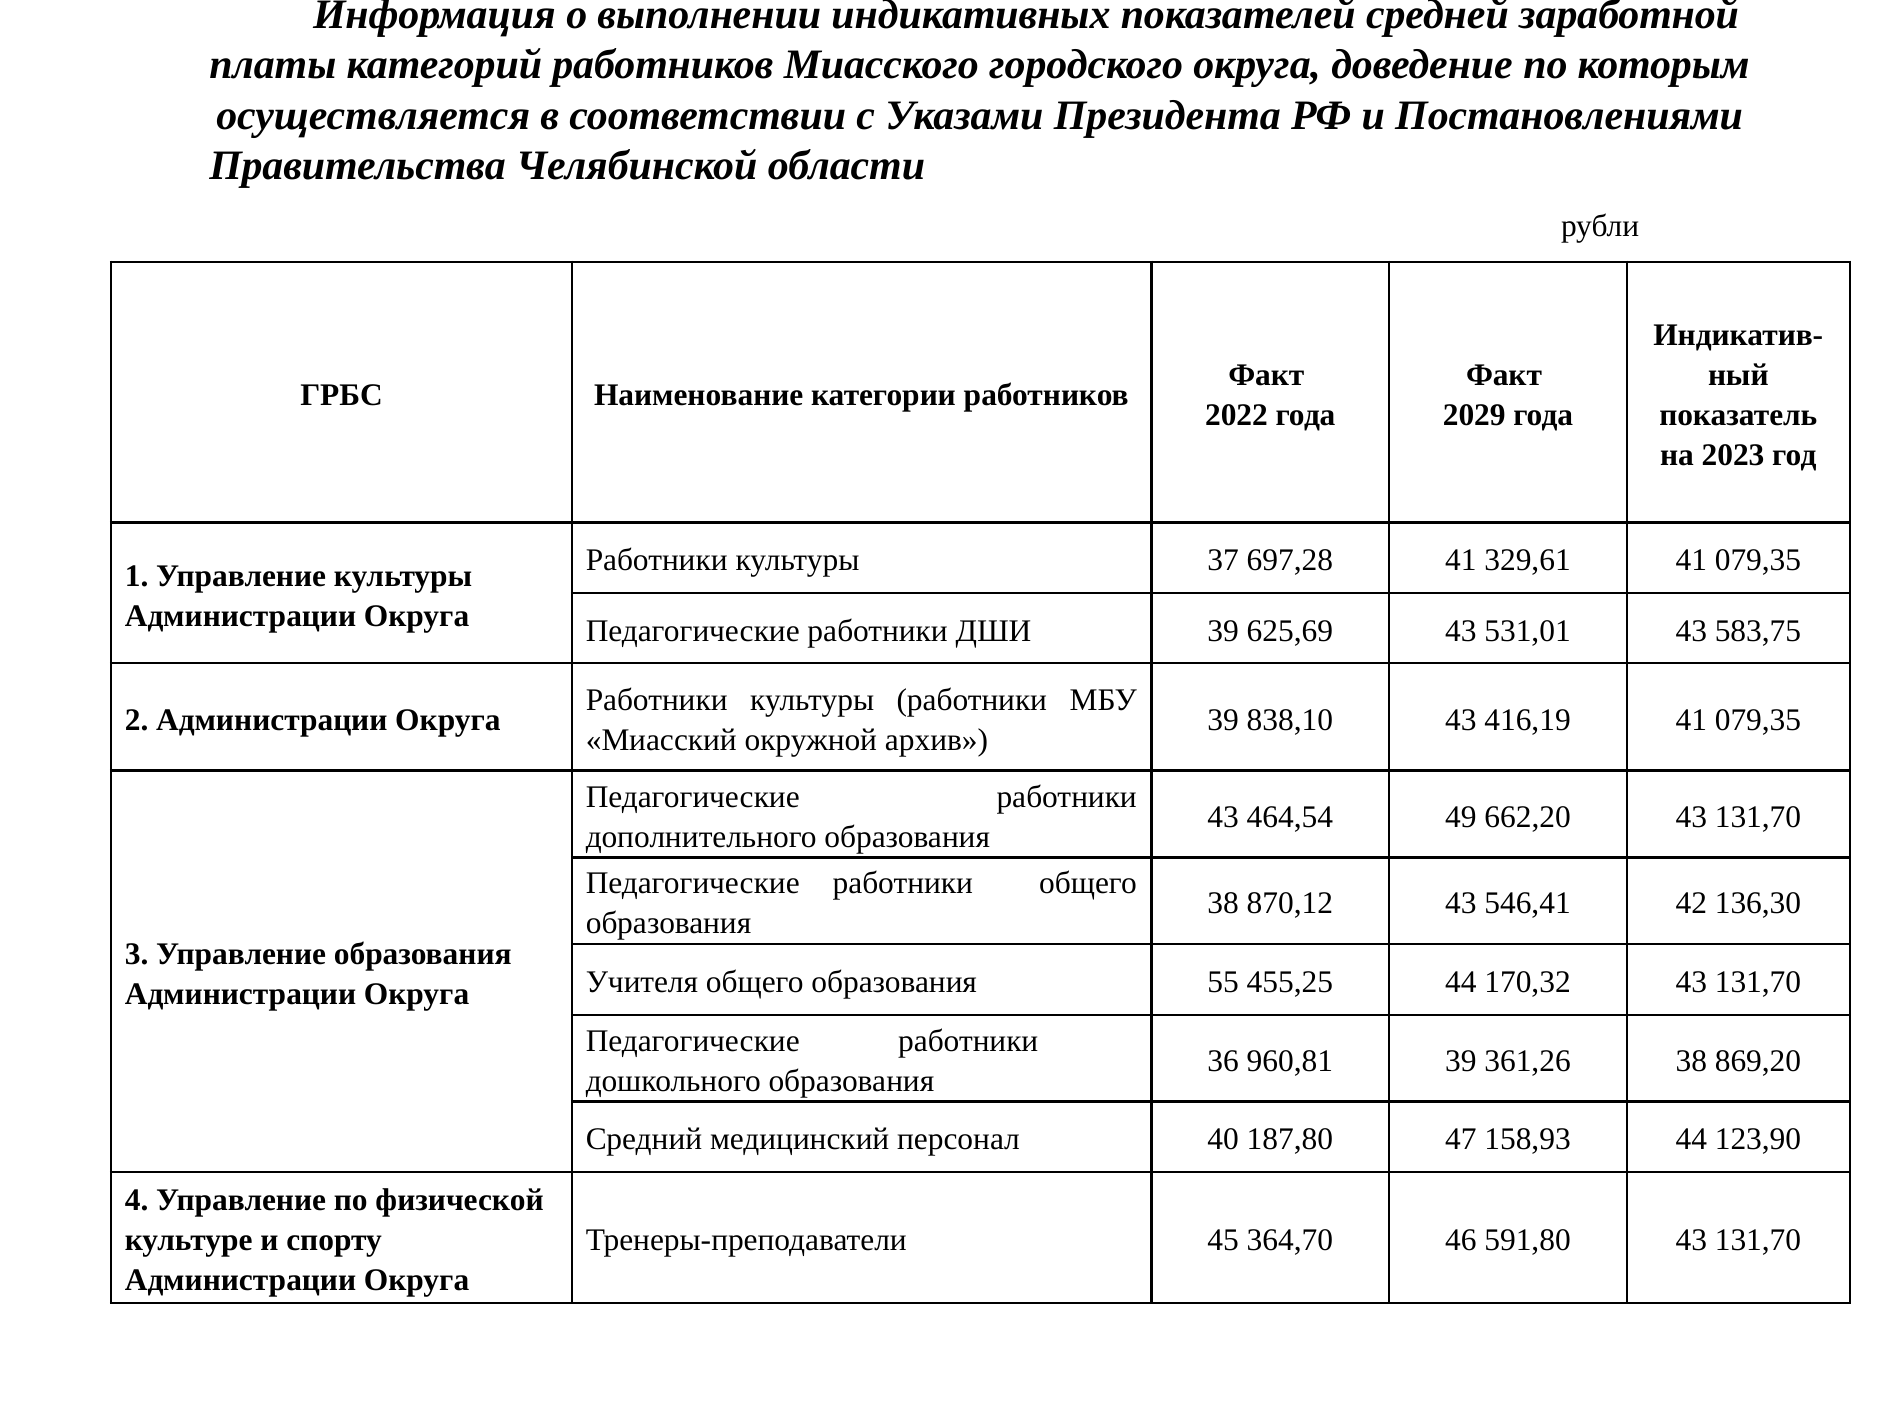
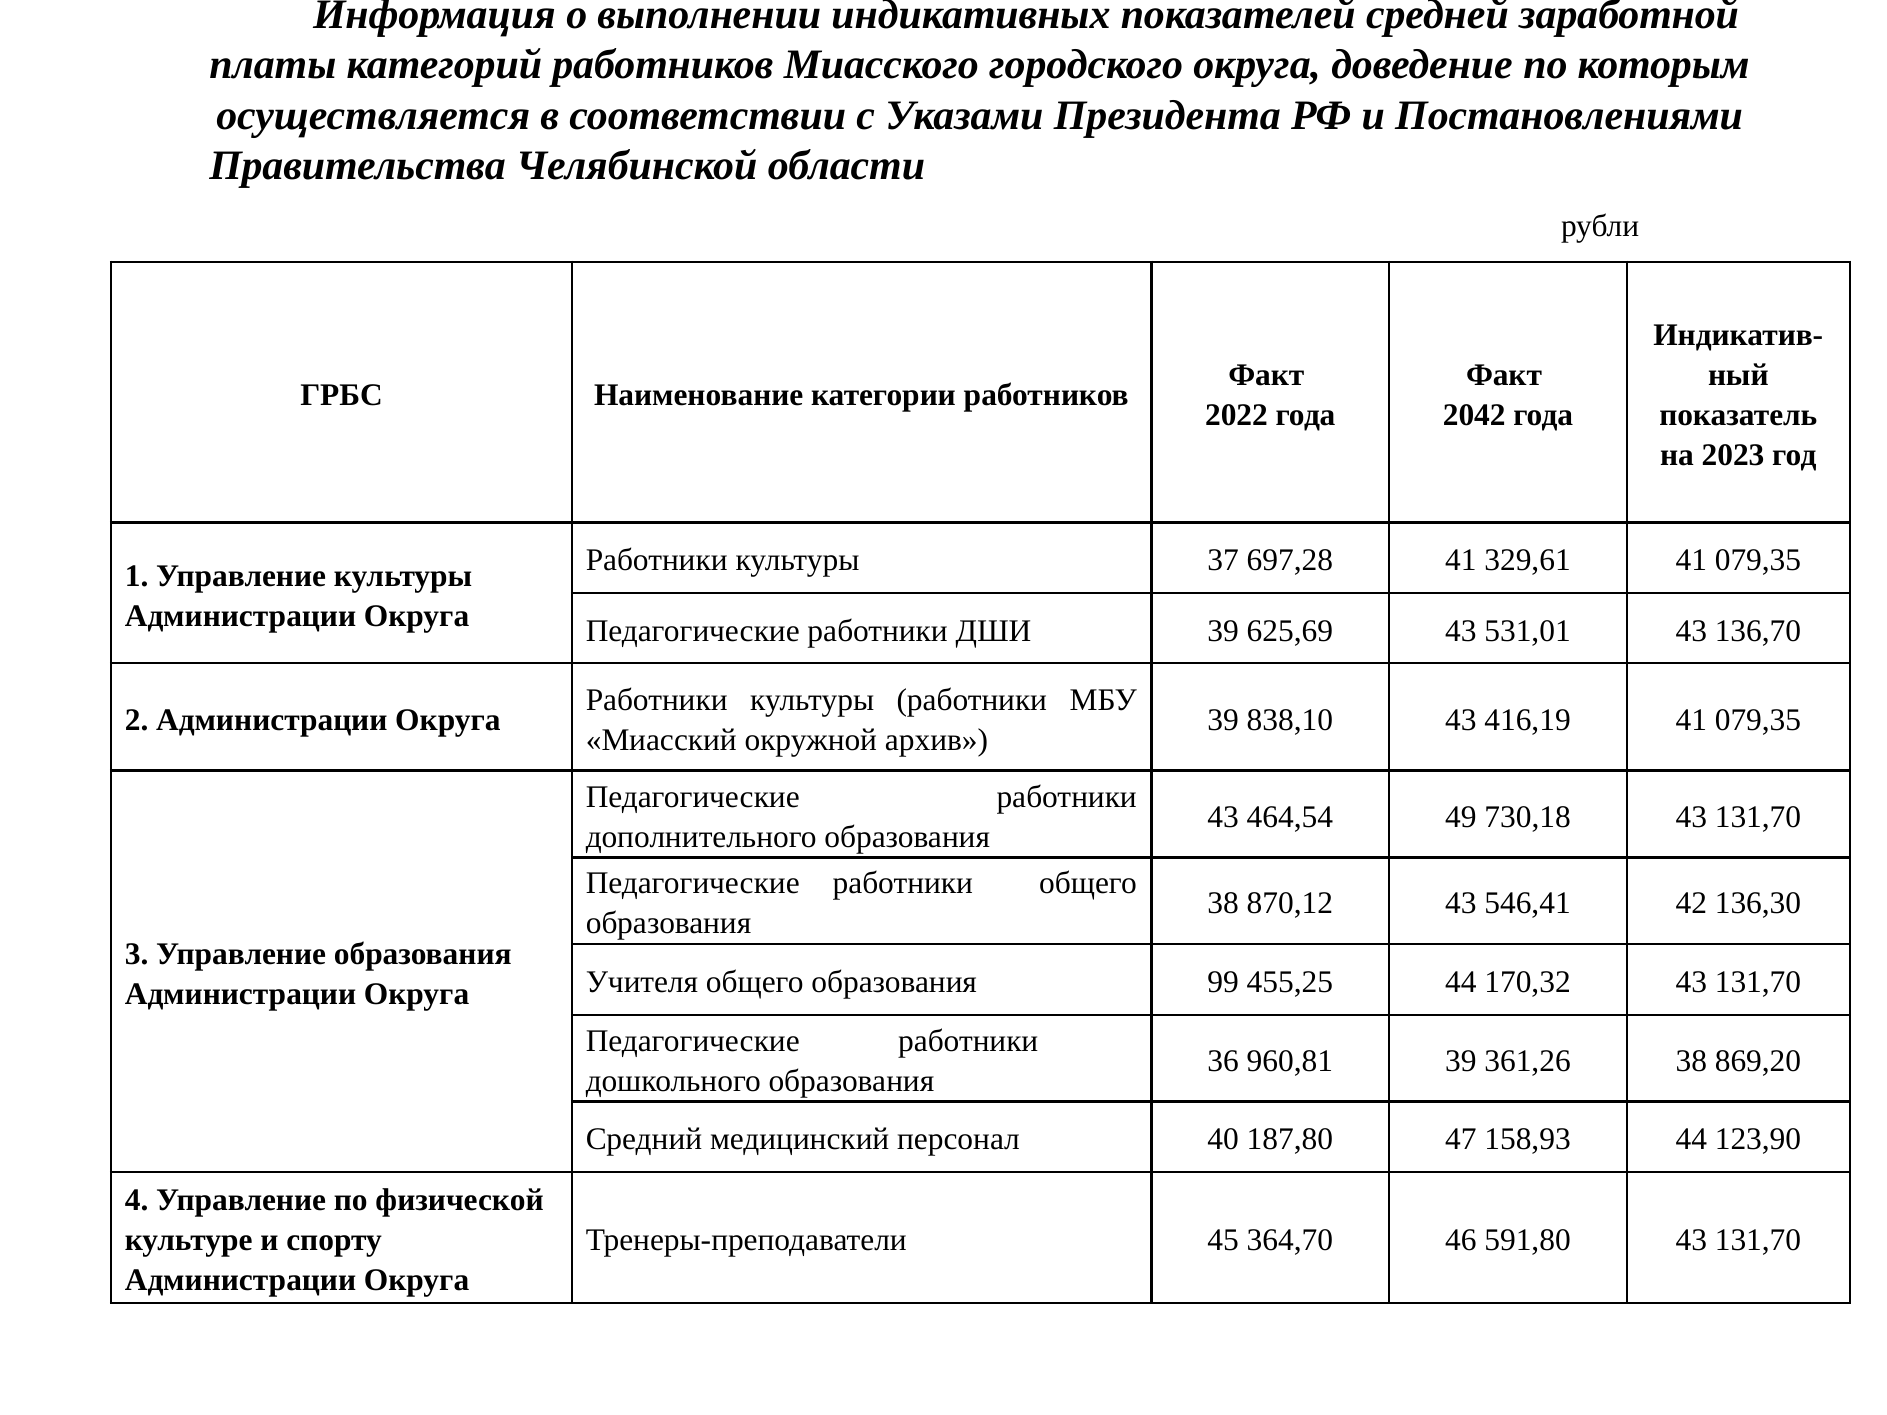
2029: 2029 -> 2042 (1474, 415)
583,75: 583,75 -> 136,70 (1758, 631)
662,20: 662,20 -> 730,18 (1528, 817)
55: 55 -> 99 (1223, 982)
